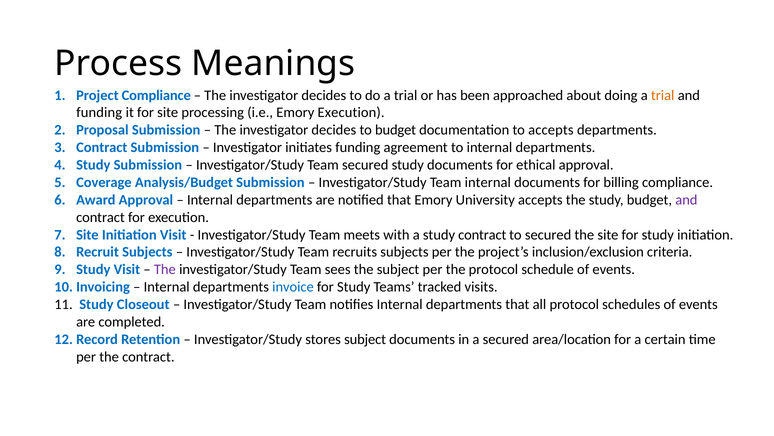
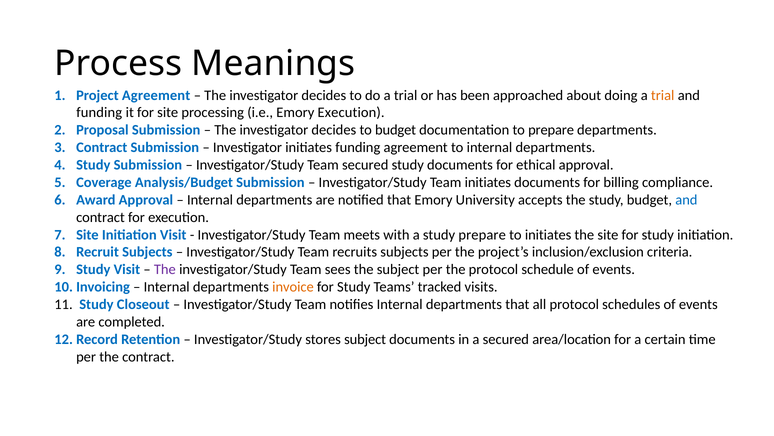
Project Compliance: Compliance -> Agreement (156, 95)
to accepts: accepts -> prepare (551, 130)
Team internal: internal -> initiates (488, 182)
and colour: purple -> blue (686, 200)
study contract: contract -> prepare (482, 234)
to secured: secured -> initiates (548, 234)
invoice colour: blue -> orange (293, 287)
